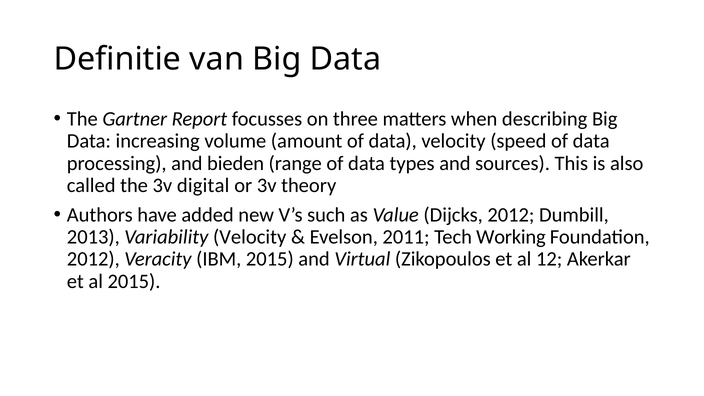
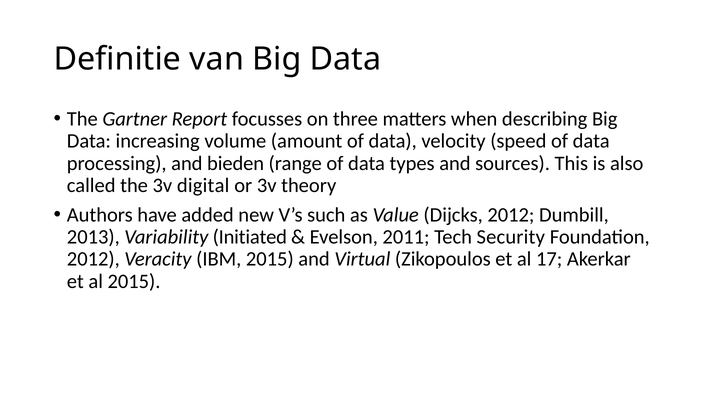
Variability Velocity: Velocity -> Initiated (250, 237)
Working: Working -> Security (511, 237)
12: 12 -> 17 (549, 259)
